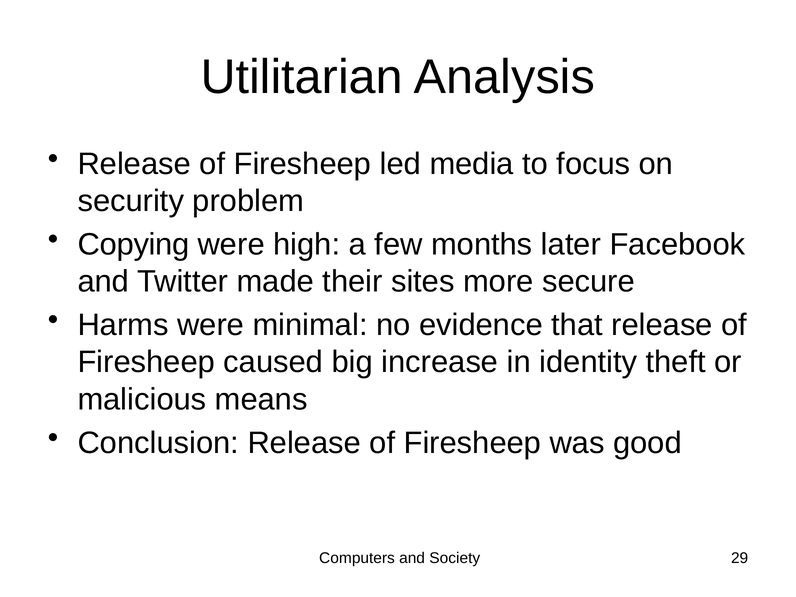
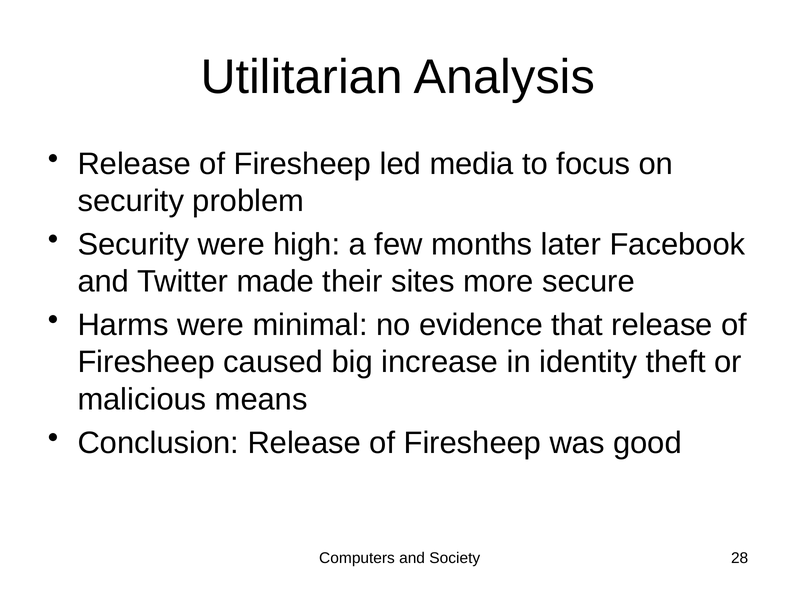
Copying: Copying -> Security (133, 245)
29: 29 -> 28 (740, 558)
